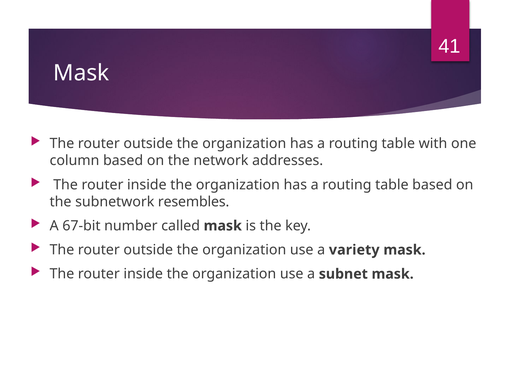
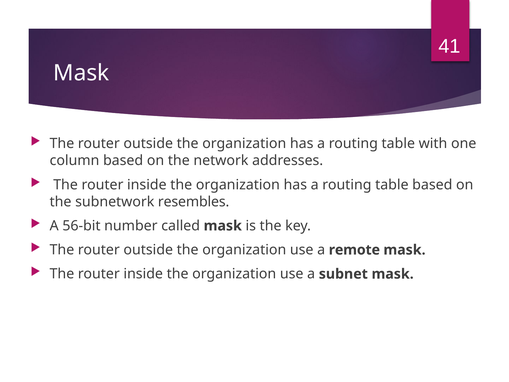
67-bit: 67-bit -> 56-bit (81, 226)
variety: variety -> remote (354, 250)
